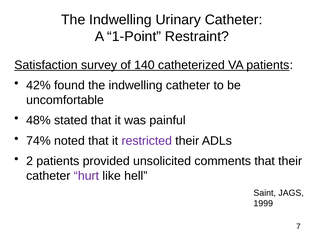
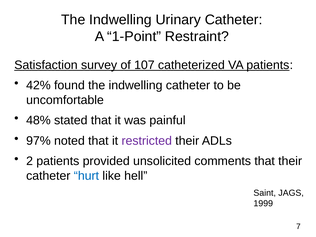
140: 140 -> 107 (144, 65)
74%: 74% -> 97% (38, 141)
hurt colour: purple -> blue (86, 176)
